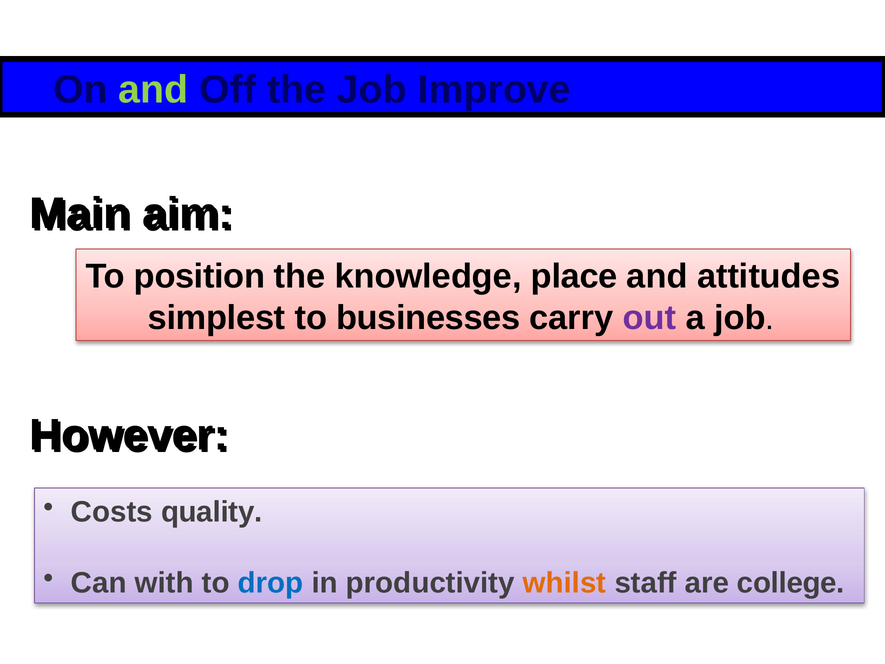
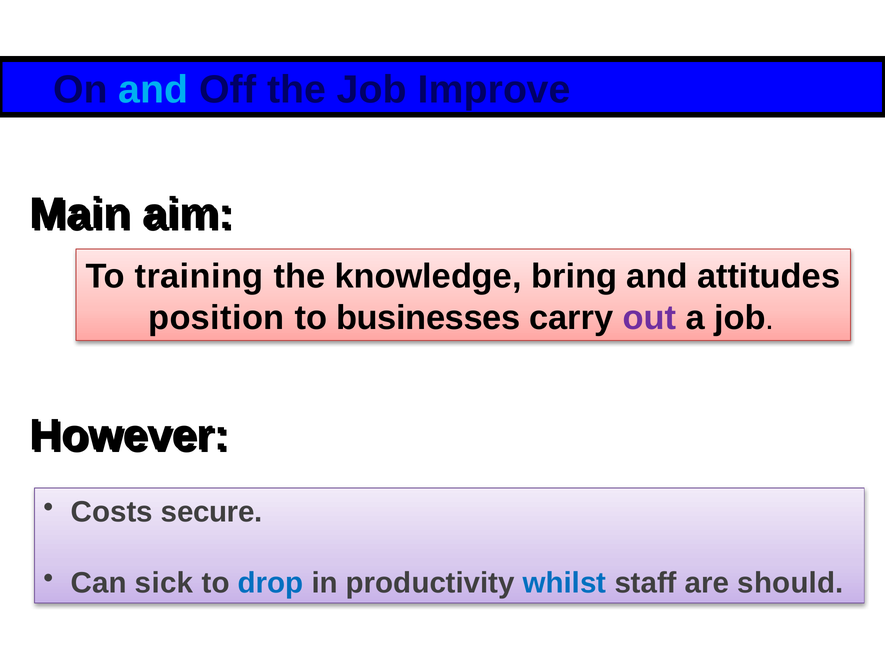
and colour: light green -> light blue (153, 90)
position: position -> training (199, 276)
place: place -> bring (574, 276)
simplest: simplest -> position (216, 318)
quality: quality -> secure (212, 512)
with: with -> sick (164, 583)
whilst colour: orange -> blue (565, 583)
college: college -> should (791, 583)
